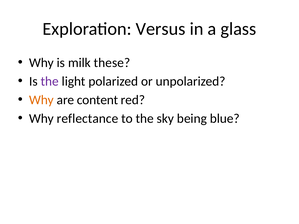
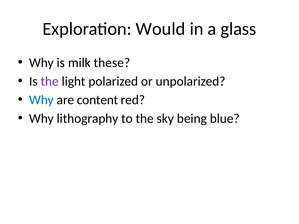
Versus: Versus -> Would (161, 29)
Why colour: orange -> blue (41, 100)
reflectance: reflectance -> lithography (88, 119)
